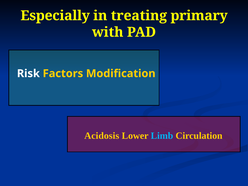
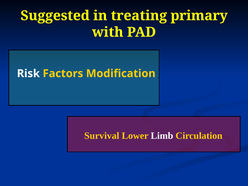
Especially: Especially -> Suggested (55, 16)
Acidosis: Acidosis -> Survival (102, 136)
Limb colour: light blue -> white (162, 136)
